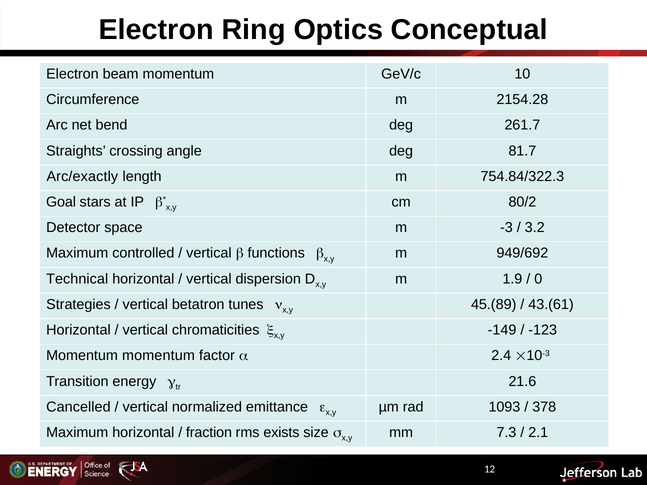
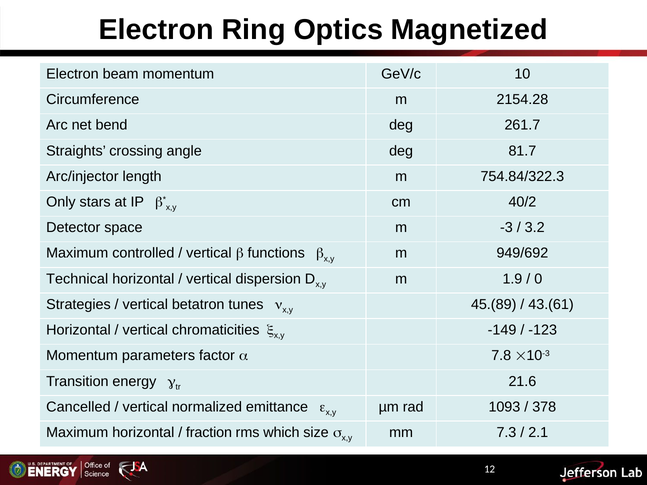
Conceptual: Conceptual -> Magnetized (469, 30)
Arc/exactly: Arc/exactly -> Arc/injector (82, 176)
Goal: Goal -> Only (61, 202)
80/2: 80/2 -> 40/2 (522, 202)
Momentum momentum: momentum -> parameters (158, 356)
2.4: 2.4 -> 7.8 (501, 356)
exists: exists -> which (281, 433)
